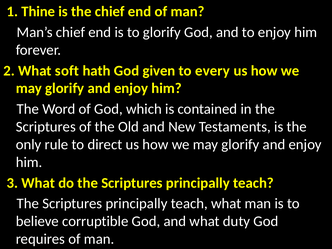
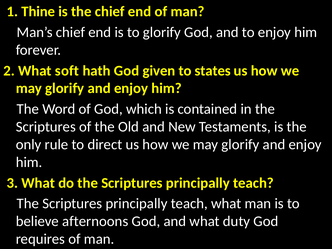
every: every -> states (213, 71)
corruptible: corruptible -> afternoons (95, 221)
